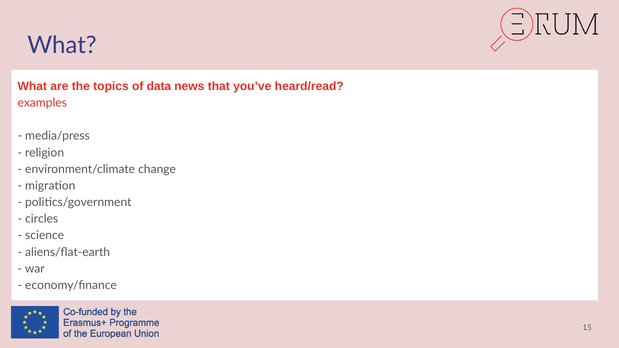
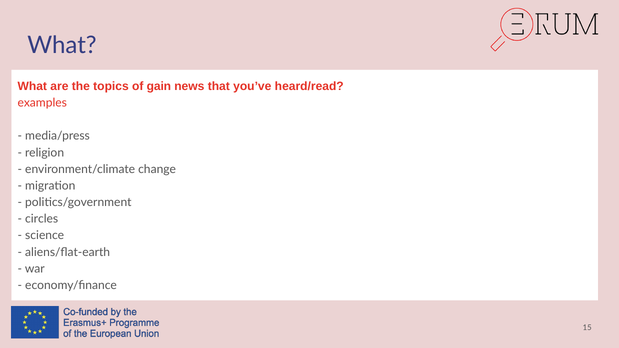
data: data -> gain (159, 86)
